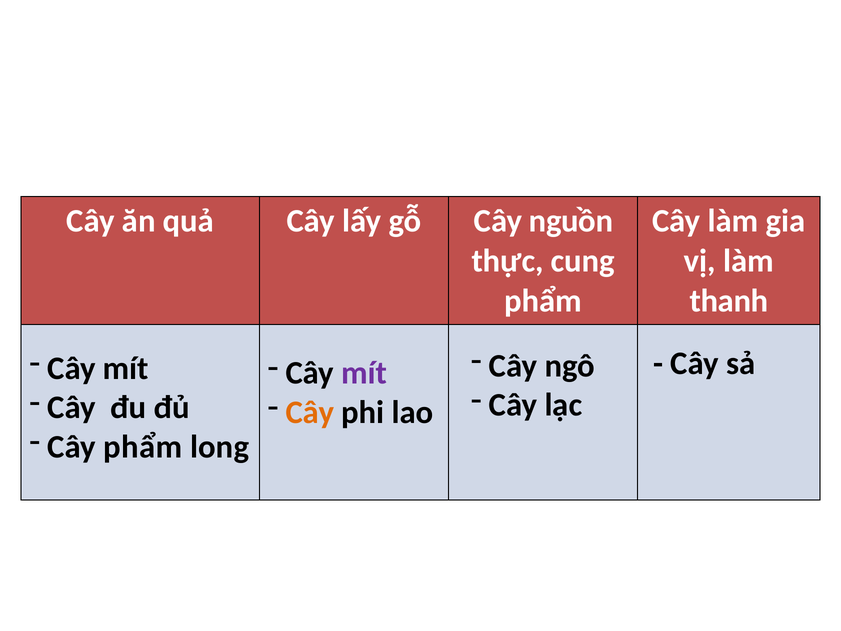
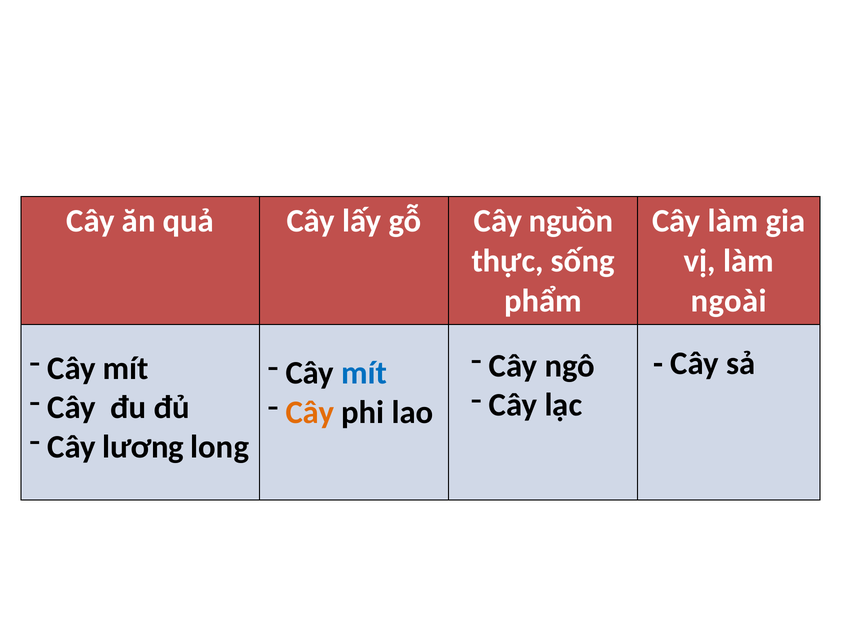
cung: cung -> sống (583, 261)
thanh: thanh -> ngoài (729, 301)
mít colour: purple -> blue (364, 373)
Cây phẩm: phẩm -> lương (143, 447)
